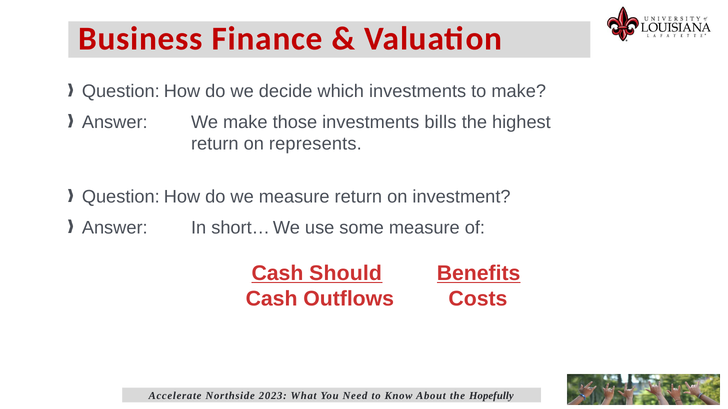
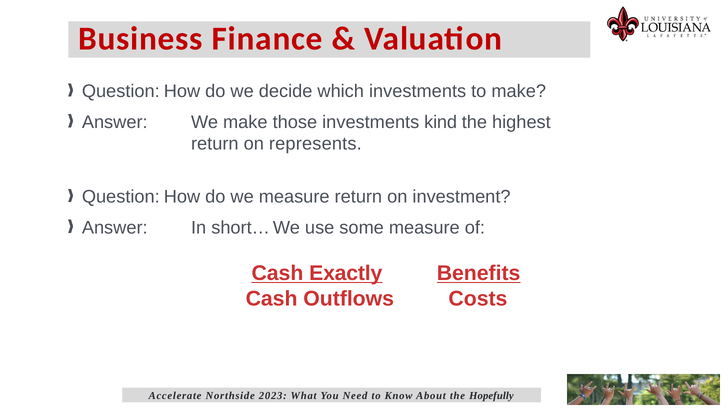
bills: bills -> kind (441, 122)
Should: Should -> Exactly (346, 274)
